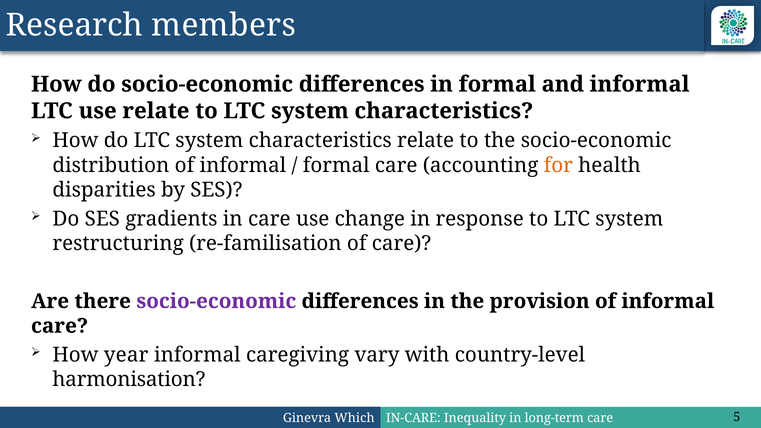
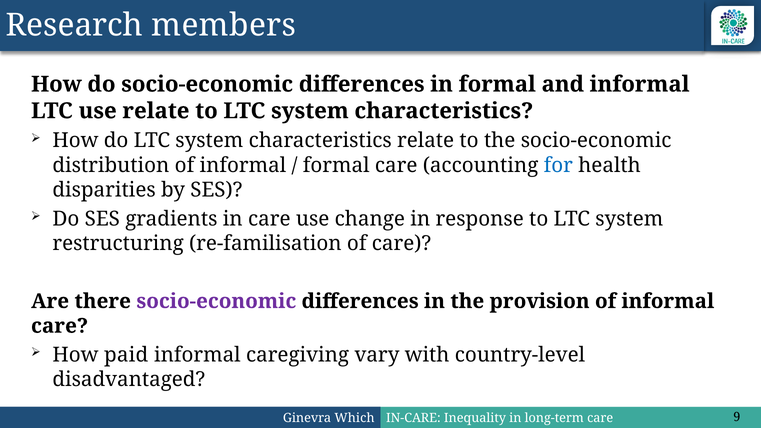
for colour: orange -> blue (558, 165)
year: year -> paid (126, 355)
harmonisation: harmonisation -> disadvantaged (129, 380)
5: 5 -> 9 (737, 417)
